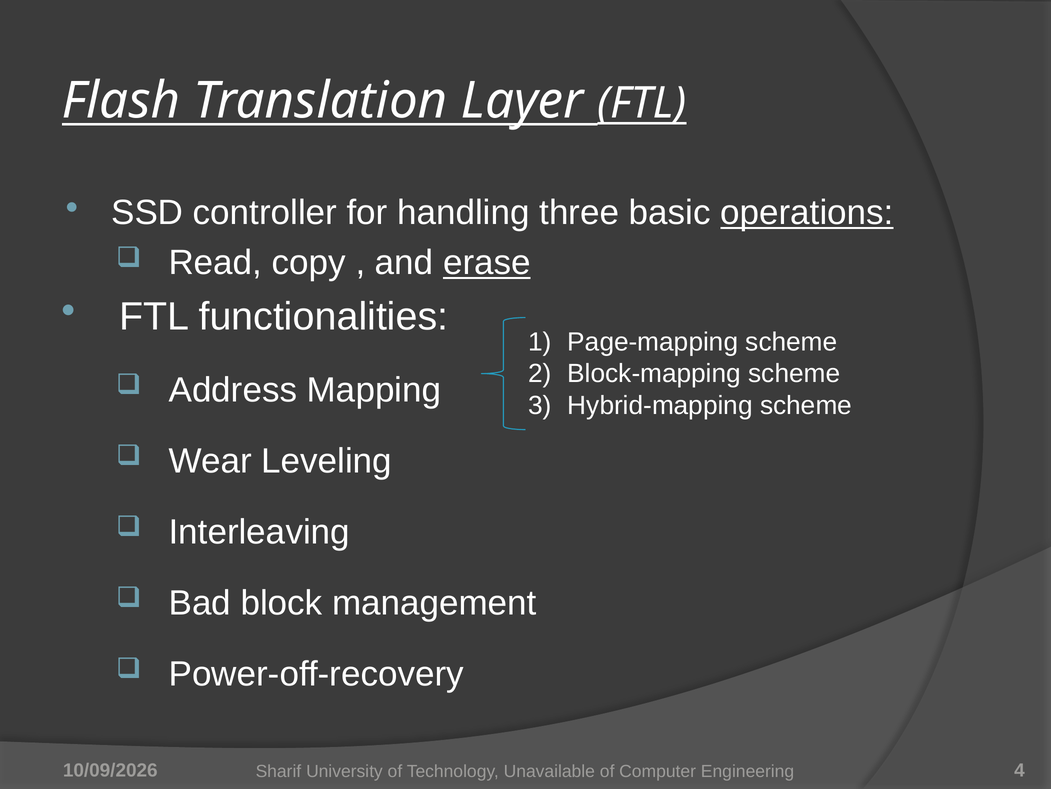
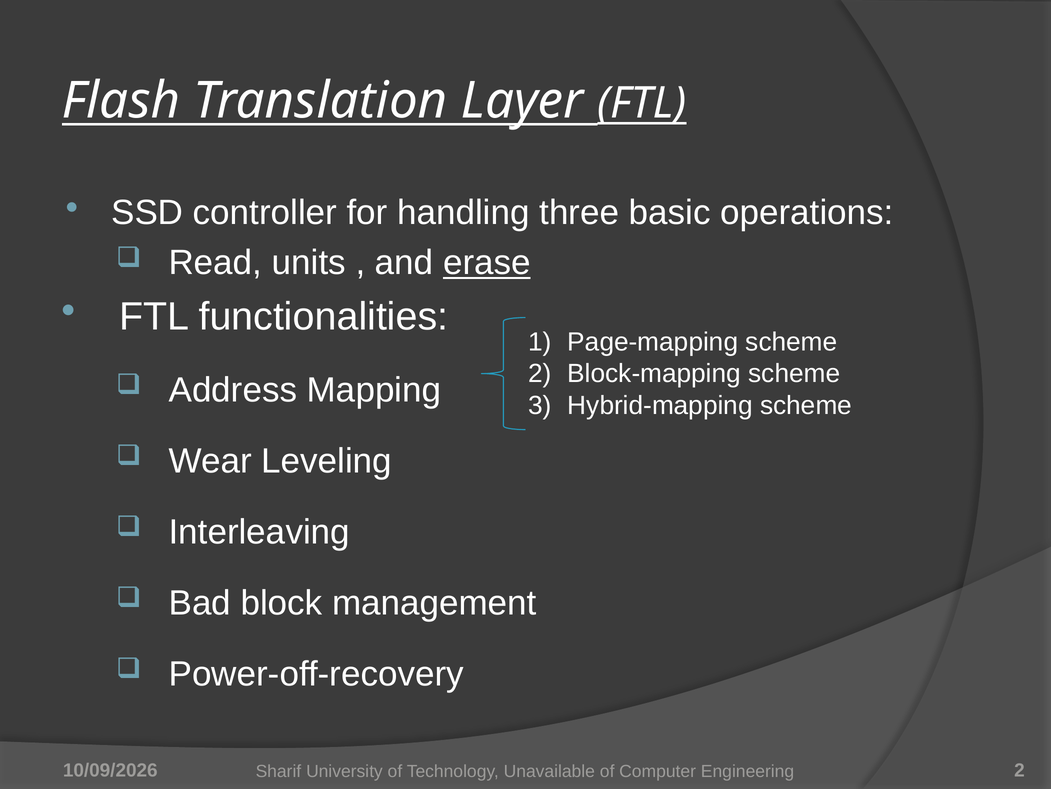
operations underline: present -> none (807, 213)
copy: copy -> units (309, 263)
4: 4 -> 2 (1019, 770)
